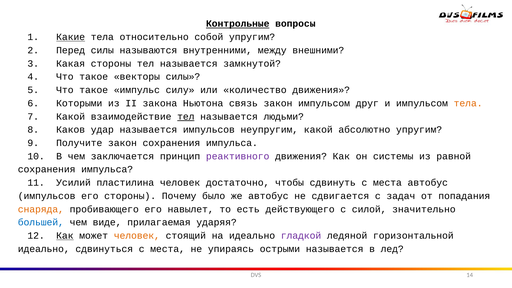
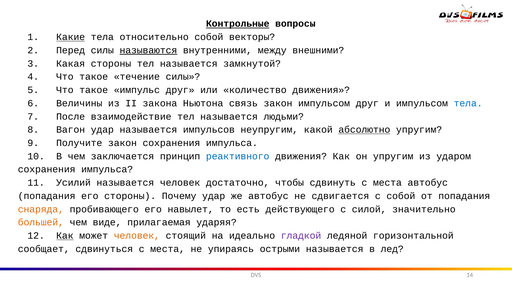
собой упругим: упругим -> векторы (252, 37)
называются underline: none -> present (148, 50)
векторы: векторы -> течение (137, 77)
импульс силу: силу -> друг (180, 90)
Которыми: Которыми -> Величины (79, 103)
тела colour: orange -> blue (468, 103)
7 Какой: Какой -> После (71, 117)
тел underline: present -> none (186, 117)
Каков: Каков -> Вагон (71, 130)
абсолютно underline: none -> present (364, 130)
реактивного colour: purple -> blue (238, 156)
он системы: системы -> упругим (393, 156)
равной: равной -> ударом (454, 156)
Усилий пластилина: пластилина -> называется (125, 183)
импульсов: импульсов -> попадания (47, 196)
Почему было: было -> удар (214, 196)
с задач: задач -> собой (401, 196)
большей colour: blue -> orange (41, 222)
идеально: идеально -> сообщает (44, 249)
